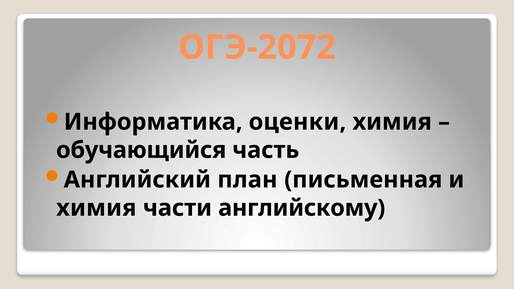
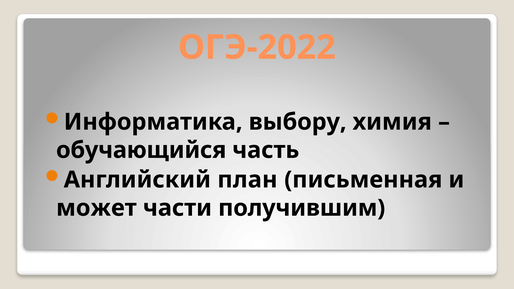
ОГЭ-2072: ОГЭ-2072 -> ОГЭ-2022 (257, 47)
оценки: оценки -> выбору (298, 122)
химия: химия -> может (96, 208)
английскому: английскому -> получившим (302, 208)
